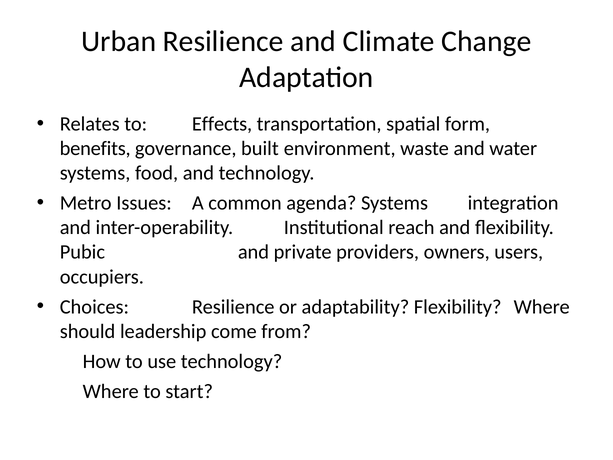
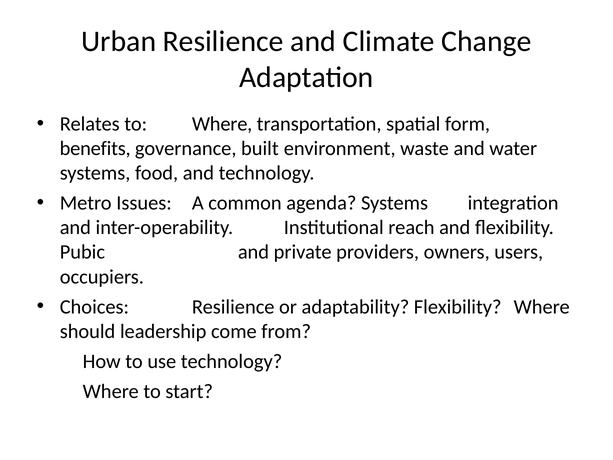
to Effects: Effects -> Where (222, 124)
